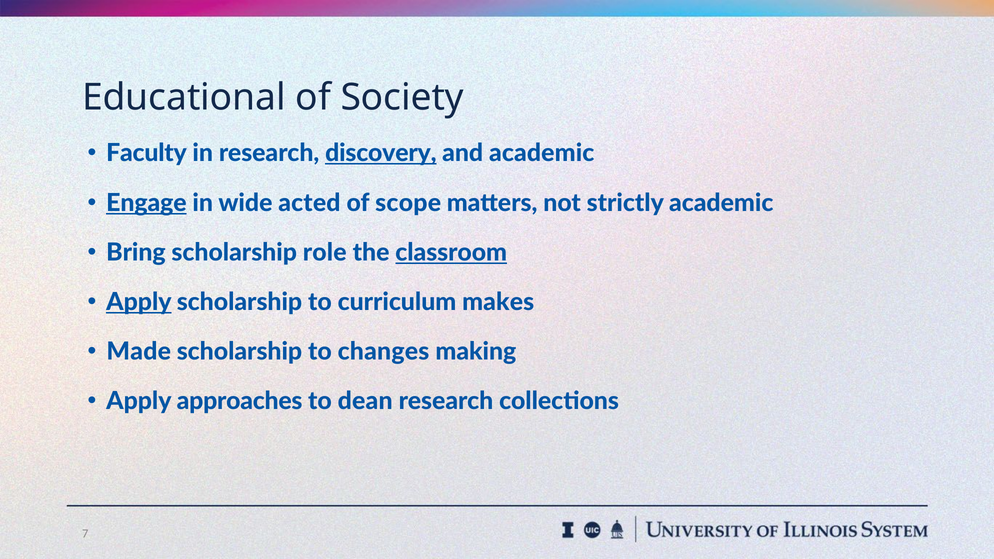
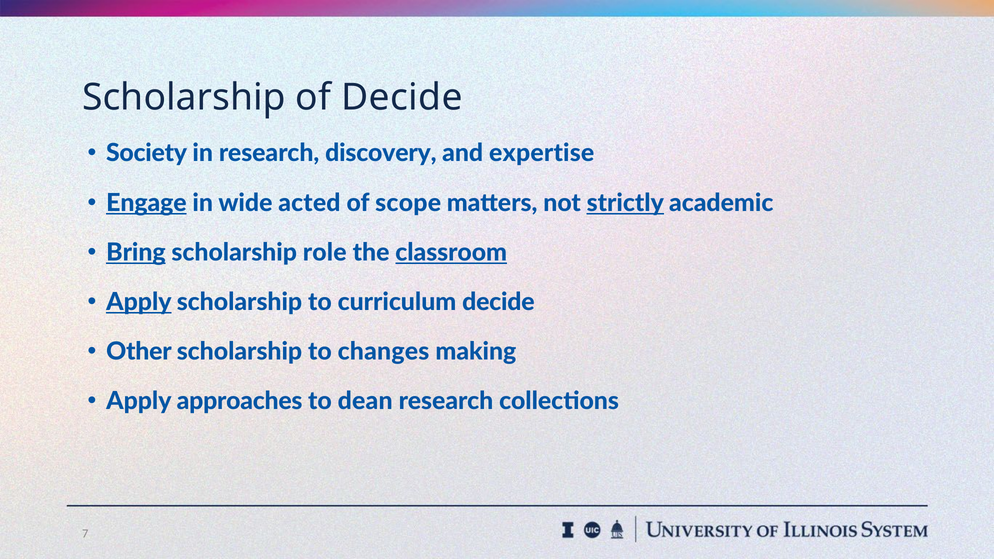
Educational: Educational -> Scholarship (184, 97)
of Society: Society -> Decide (402, 97)
Faculty: Faculty -> Society (147, 153)
discovery underline: present -> none (381, 153)
and academic: academic -> expertise (542, 153)
strictly underline: none -> present (625, 203)
Bring underline: none -> present (136, 252)
curriculum makes: makes -> decide (498, 302)
Made: Made -> Other (139, 352)
